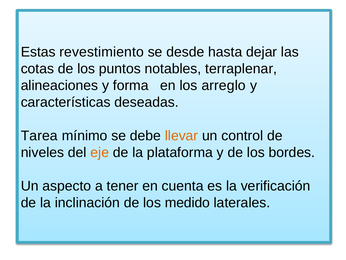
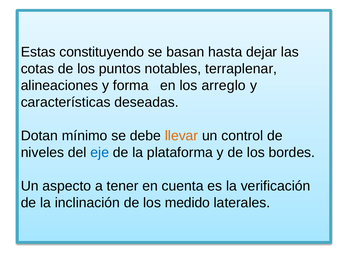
revestimiento: revestimiento -> constituyendo (102, 52)
desde: desde -> basan (185, 52)
Tarea: Tarea -> Dotan (39, 136)
eje colour: orange -> blue (100, 152)
